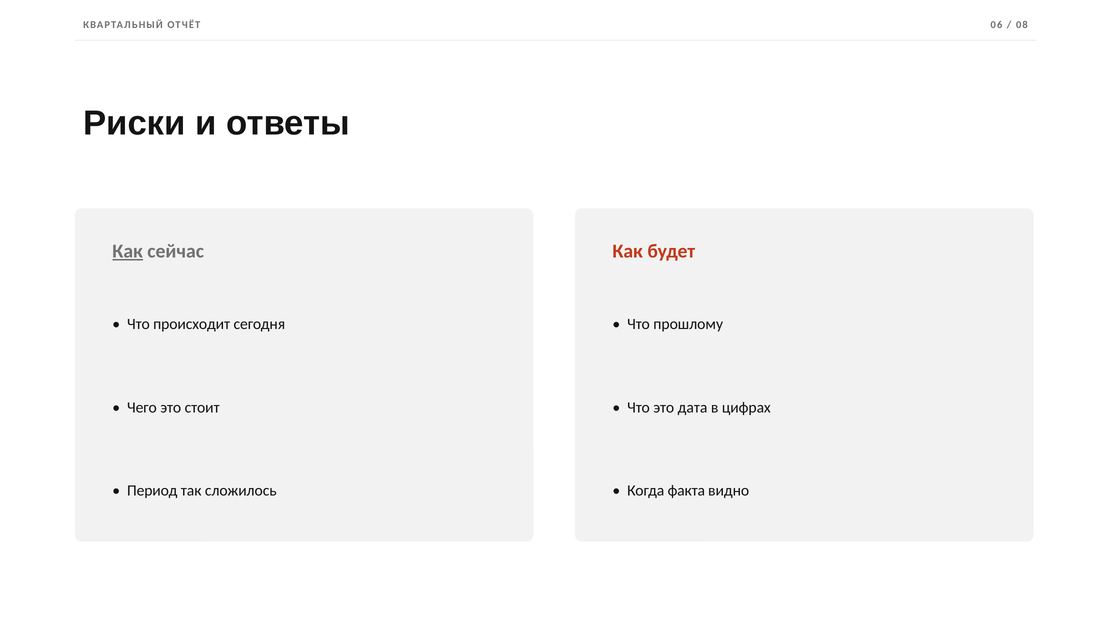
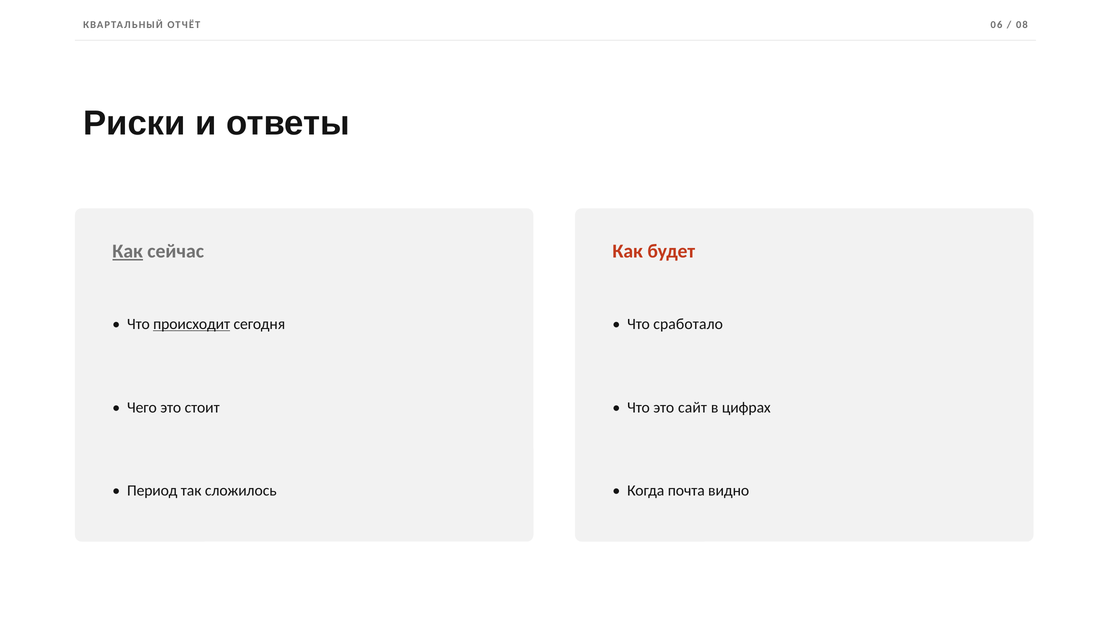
происходит underline: none -> present (192, 324)
прошлому: прошлому -> сработало (688, 324)
дата: дата -> сайт (693, 407)
факта: факта -> почта (686, 491)
